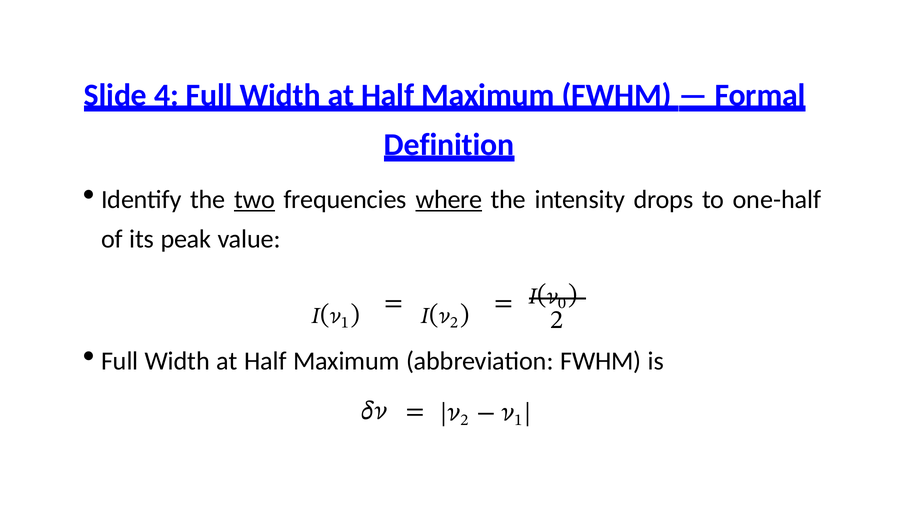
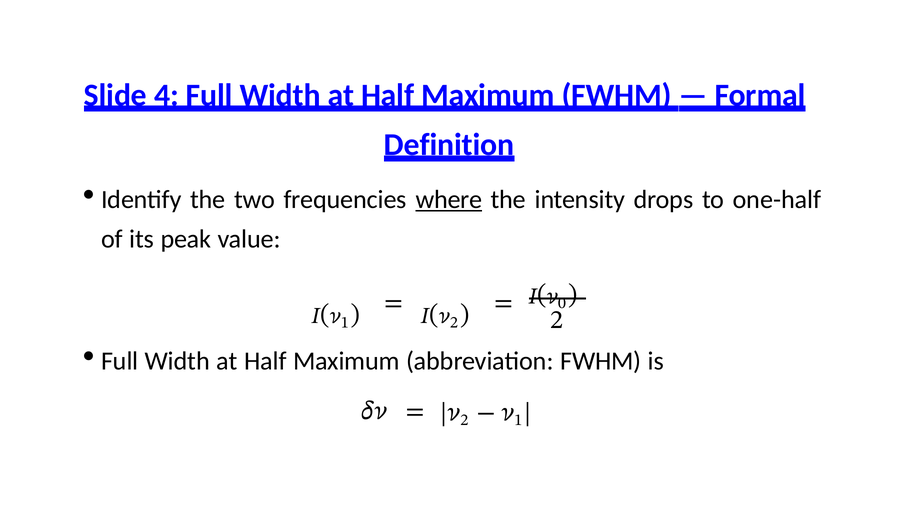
two underline: present -> none (255, 199)
